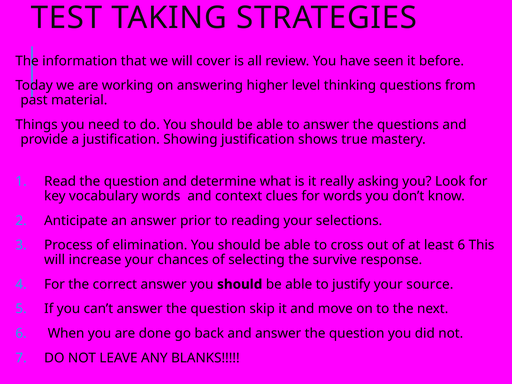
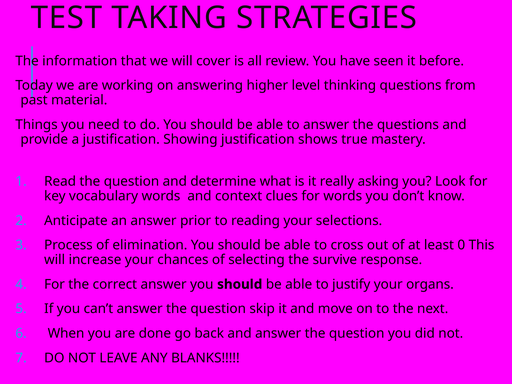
least 6: 6 -> 0 (461, 245)
source: source -> organs (430, 284)
